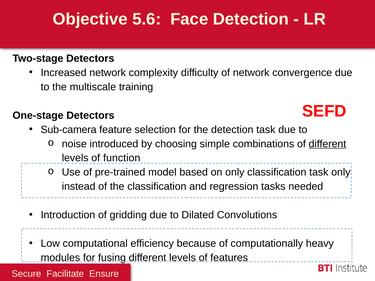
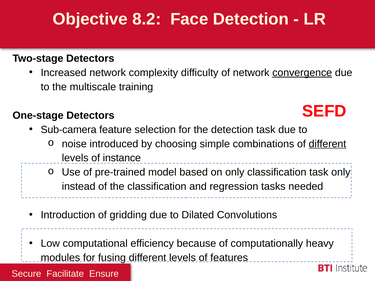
5.6: 5.6 -> 8.2 (147, 19)
convergence underline: none -> present (302, 73)
function: function -> instance (122, 158)
